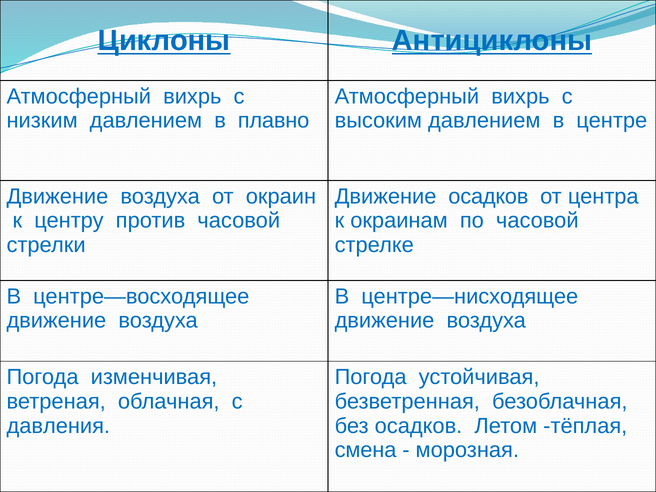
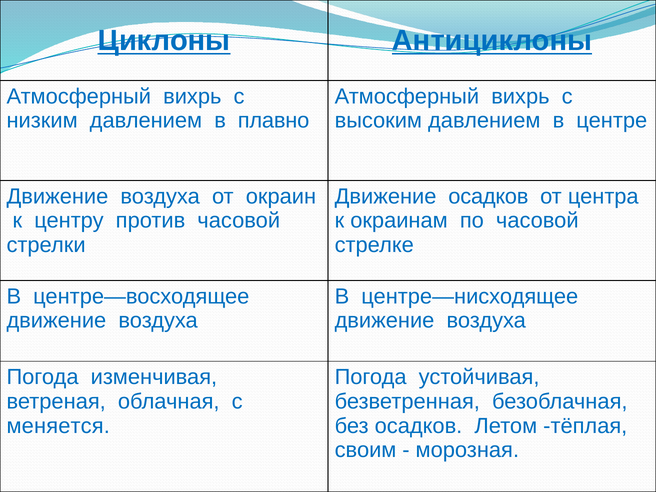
давления: давления -> меняется (58, 426)
смена: смена -> своим (365, 450)
